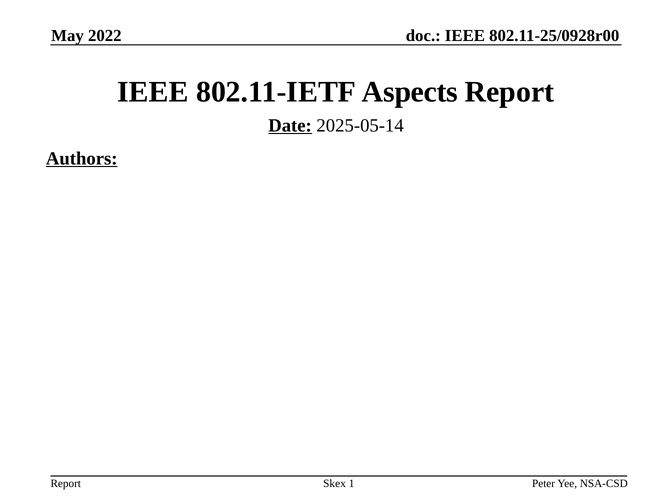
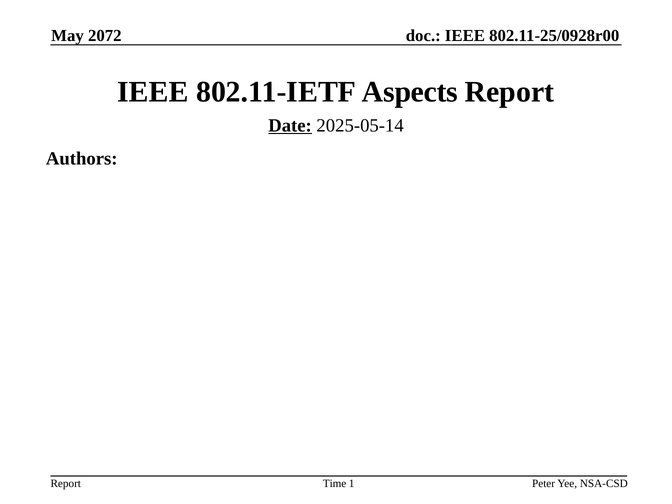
2022: 2022 -> 2072 (105, 36)
Authors underline: present -> none (82, 158)
Skex: Skex -> Time (335, 483)
